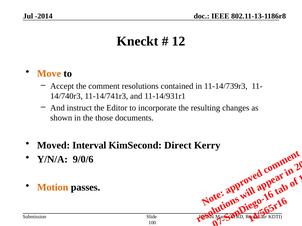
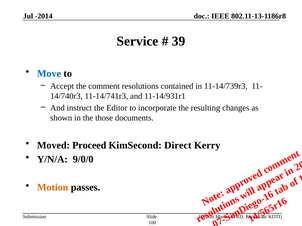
Kneckt: Kneckt -> Service (138, 41)
12: 12 -> 39 (179, 41)
Move colour: orange -> blue (49, 74)
Interval: Interval -> Proceed (89, 146)
9/0/6: 9/0/6 -> 9/0/0 (83, 160)
